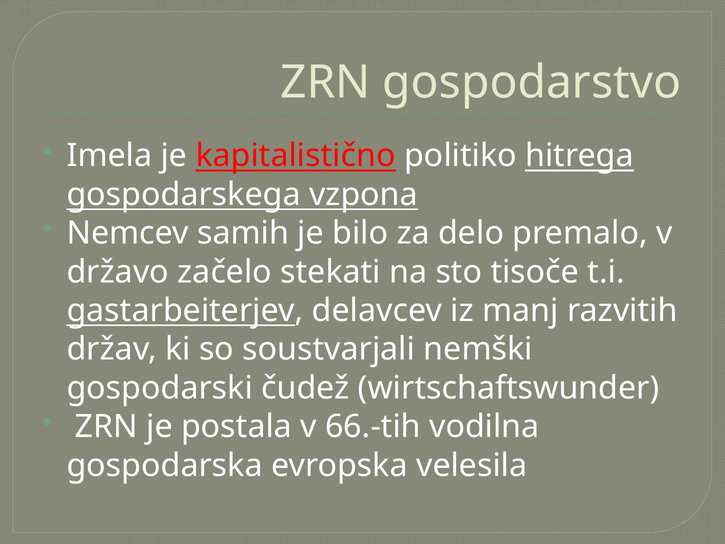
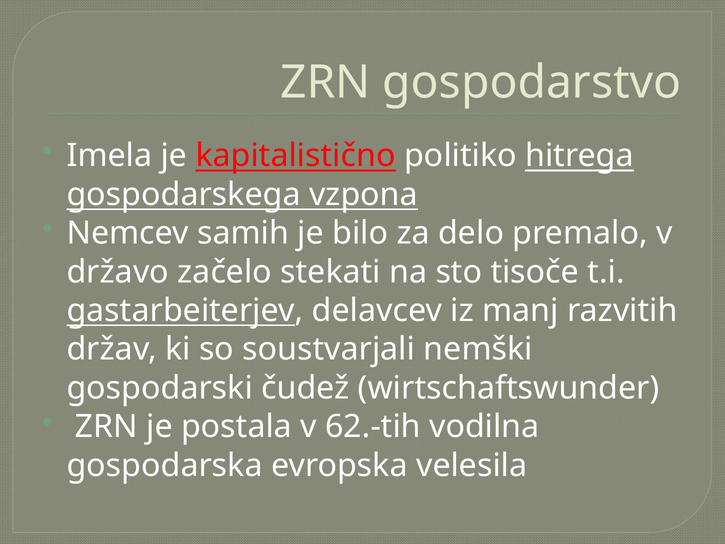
66.-tih: 66.-tih -> 62.-tih (373, 426)
